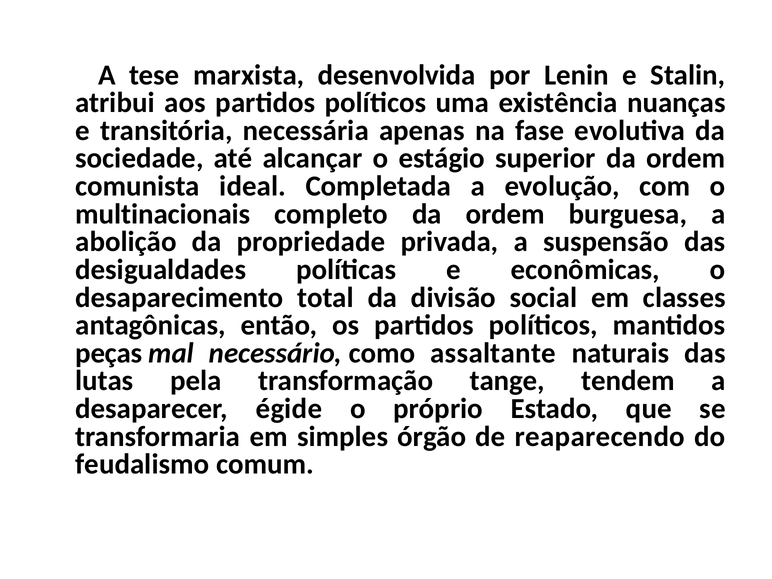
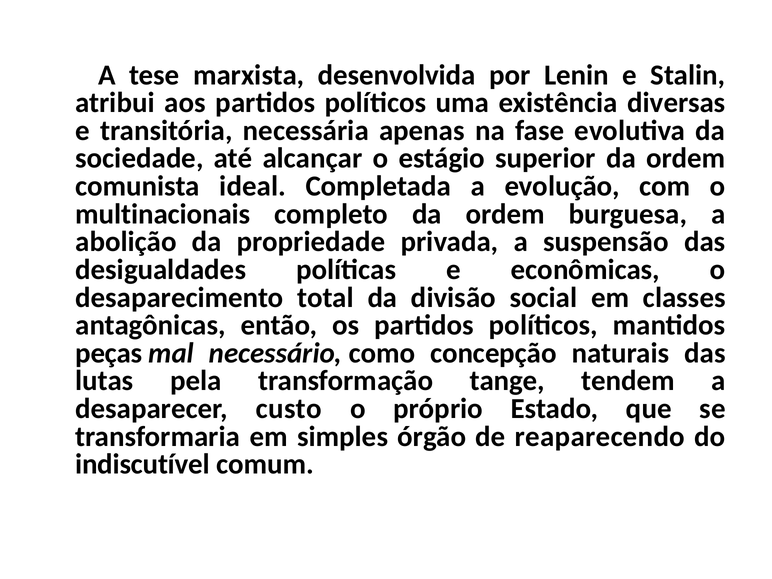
nuanças: nuanças -> diversas (676, 103)
assaltante: assaltante -> concepção (493, 353)
égide: égide -> custo (289, 409)
feudalismo: feudalismo -> indiscutível (142, 464)
